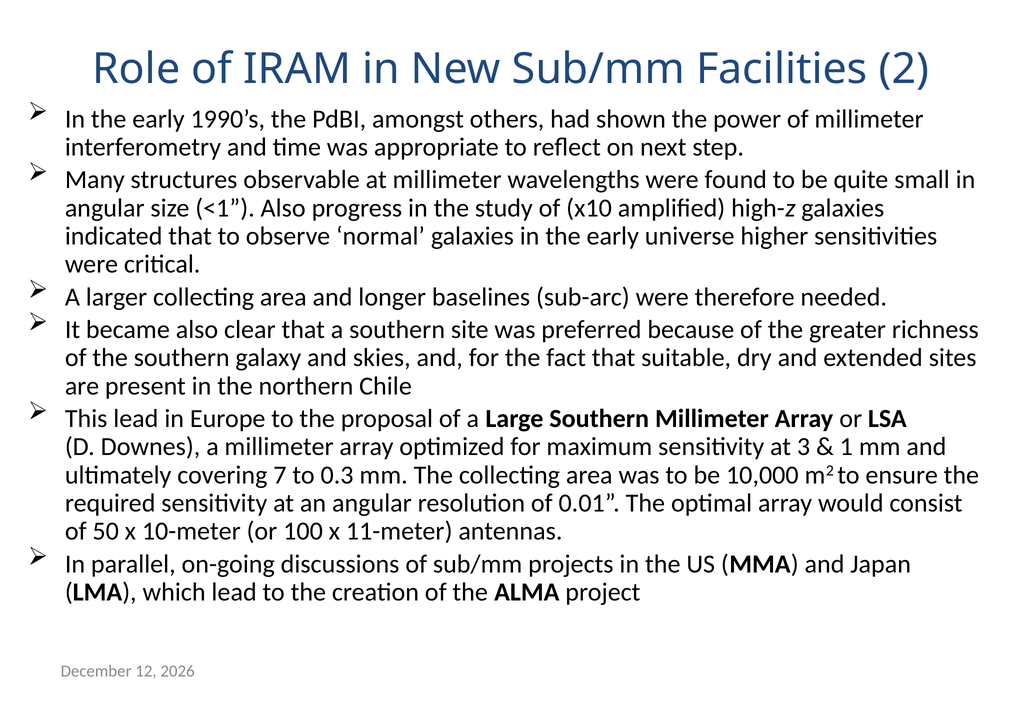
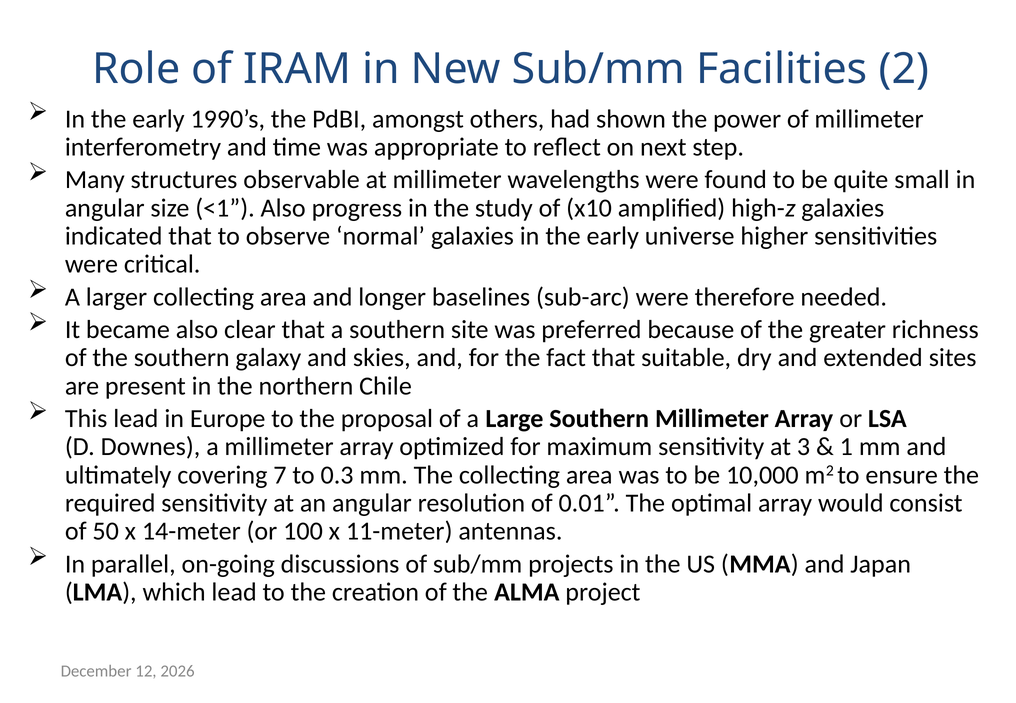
10-meter: 10-meter -> 14-meter (191, 532)
